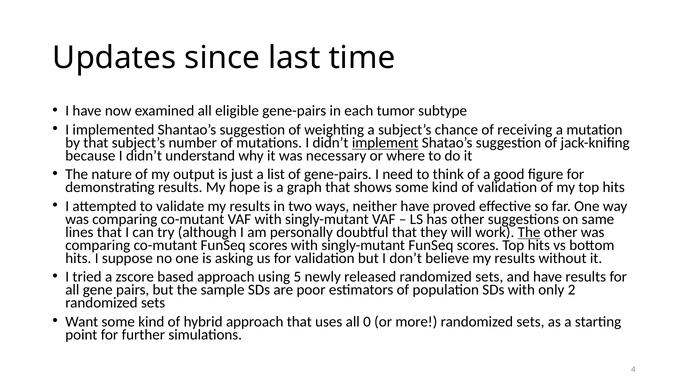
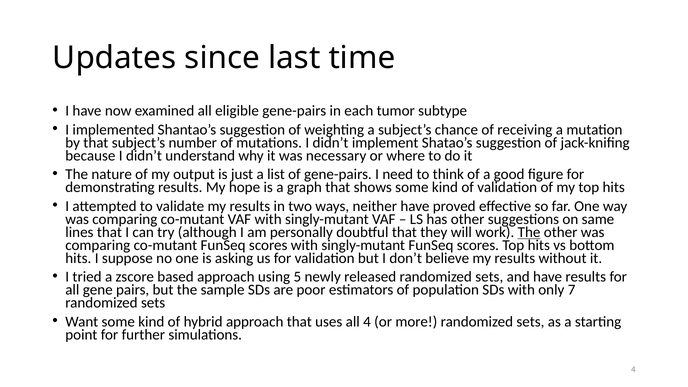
implement underline: present -> none (385, 143)
2: 2 -> 7 (572, 290)
all 0: 0 -> 4 (367, 322)
